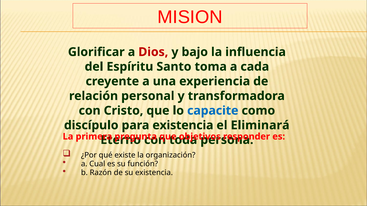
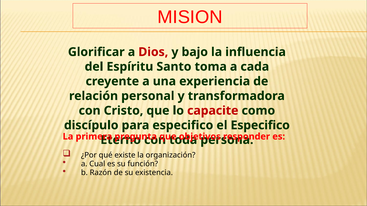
capacite colour: blue -> red (213, 111)
para existencia: existencia -> especifico (183, 126)
el Eliminará: Eliminará -> Especifico (260, 126)
